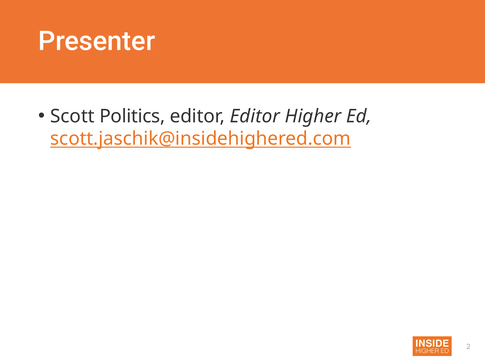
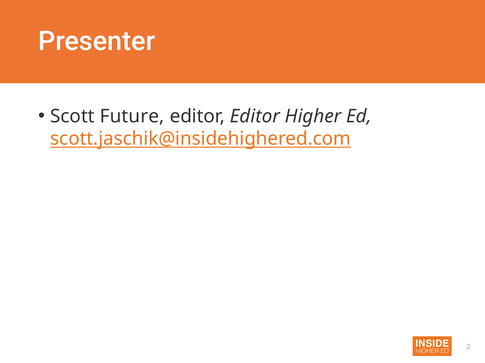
Politics: Politics -> Future (132, 116)
